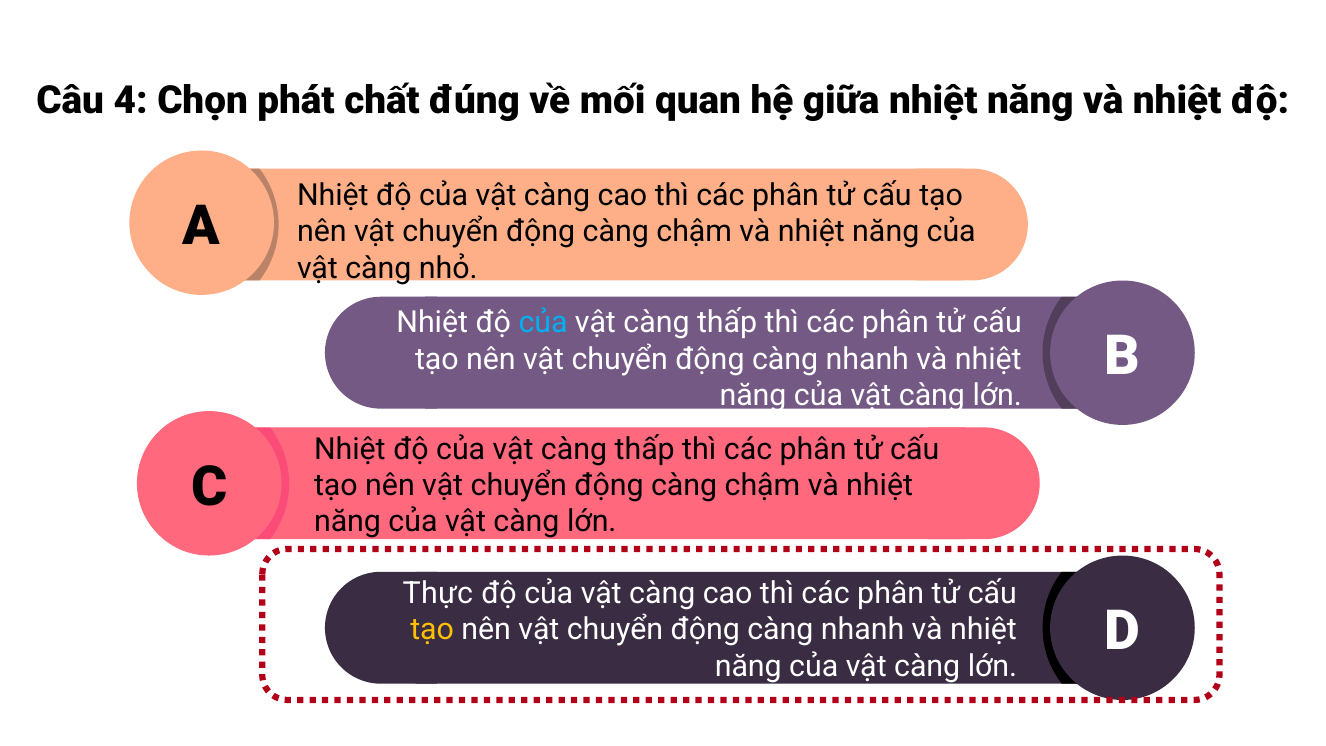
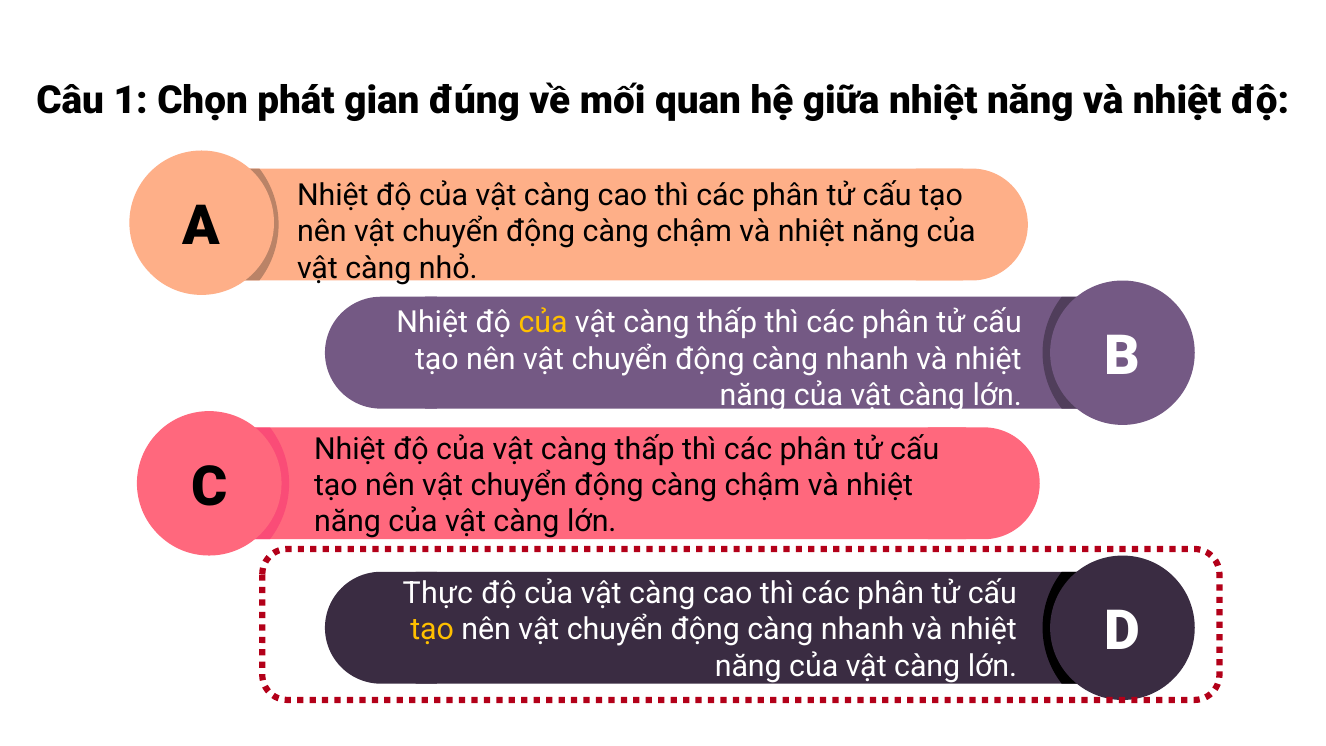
4: 4 -> 1 (131, 101)
chất: chất -> gian (382, 101)
của colour: light blue -> yellow (543, 323)
